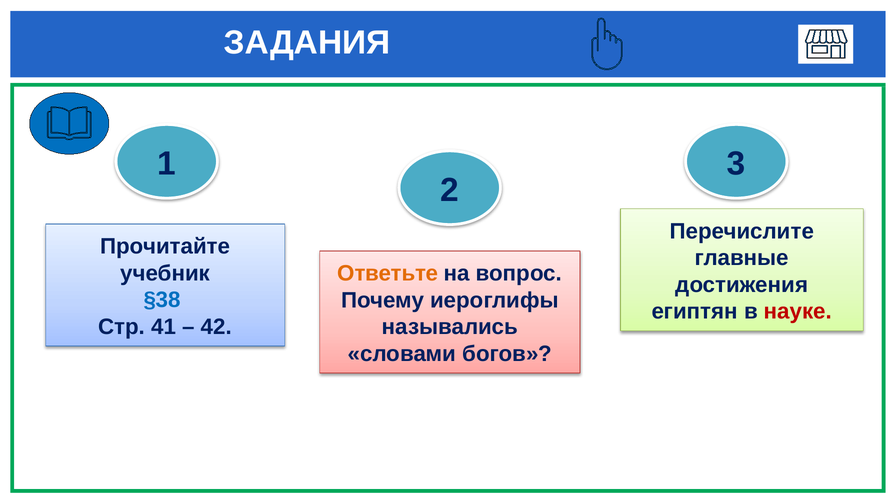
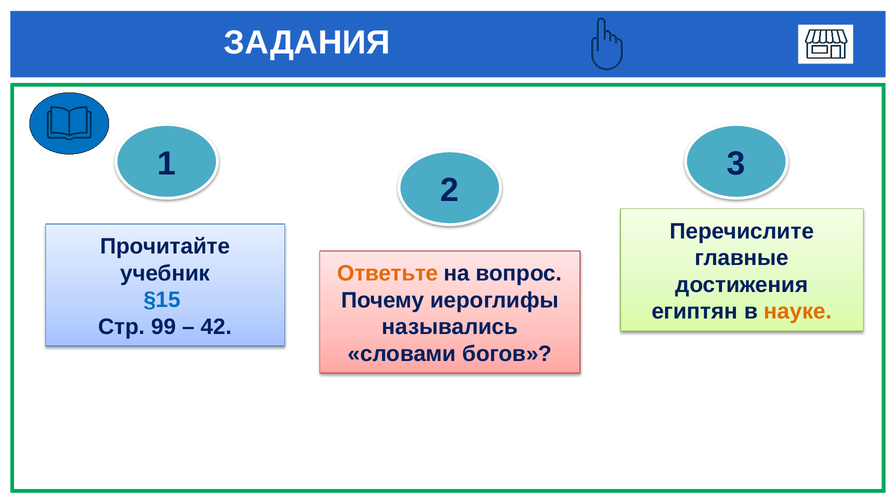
§38: §38 -> §15 (162, 300)
науке colour: red -> orange (798, 312)
41: 41 -> 99 (164, 327)
